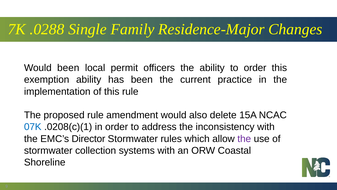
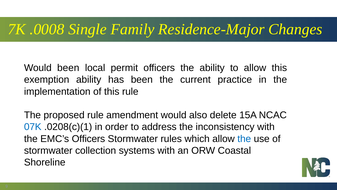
.0288: .0288 -> .0008 (47, 29)
to order: order -> allow (255, 68)
EMC’s Director: Director -> Officers (88, 138)
the colour: purple -> blue (244, 138)
